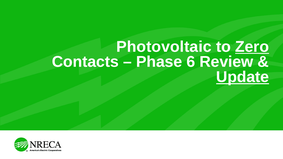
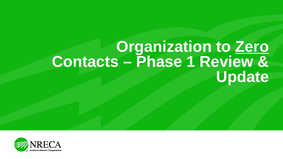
Photovoltaic: Photovoltaic -> Organization (164, 47)
6: 6 -> 1 (191, 62)
Update underline: present -> none (243, 77)
